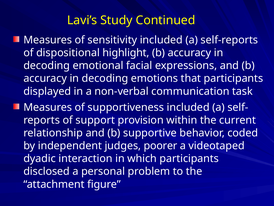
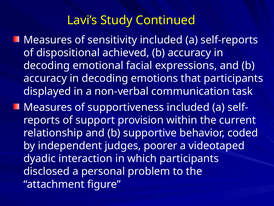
highlight: highlight -> achieved (126, 53)
